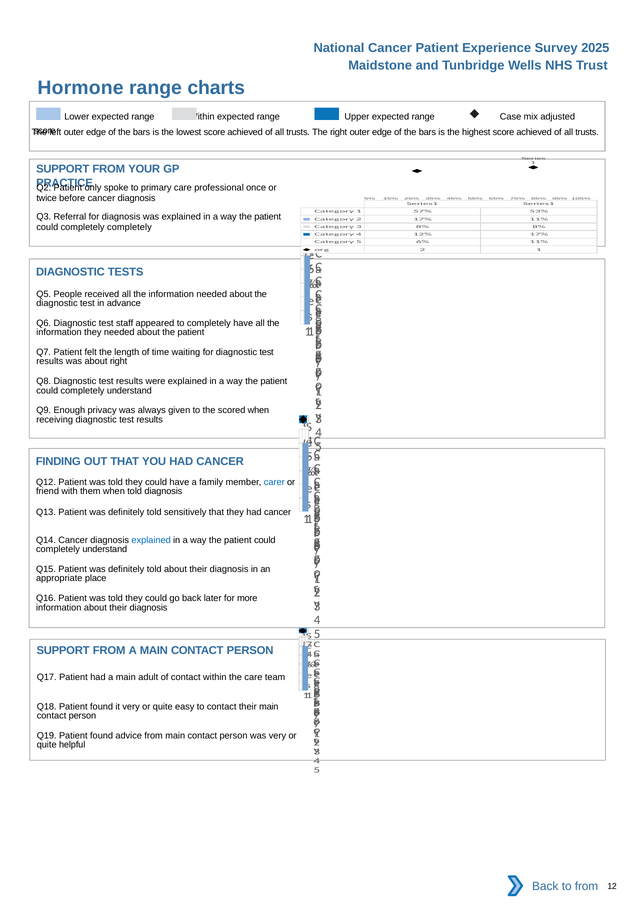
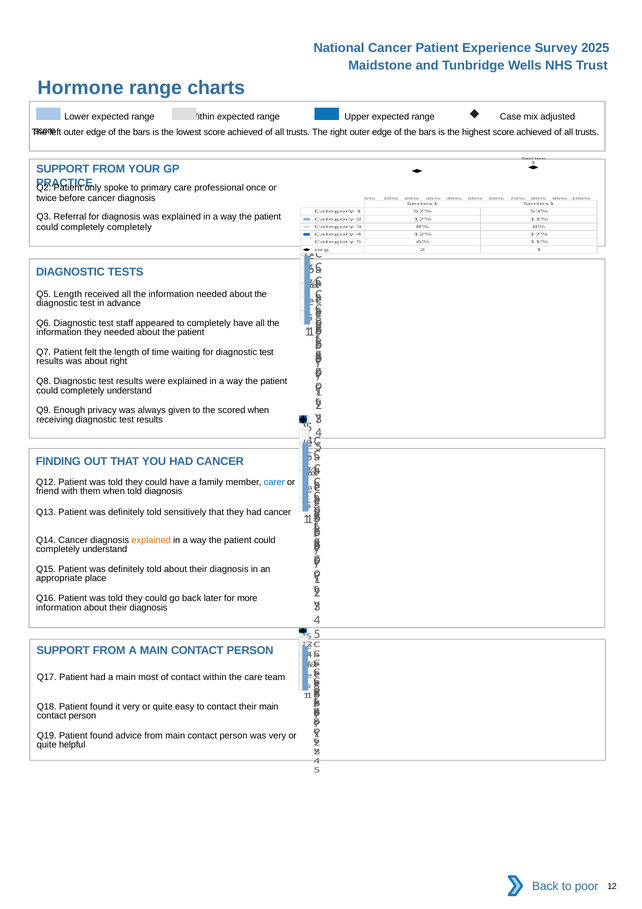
Q5 People: People -> Length (68, 294)
explained colour: blue -> orange (151, 540)
adult: adult -> most (148, 677)
to from: from -> poor (587, 886)
